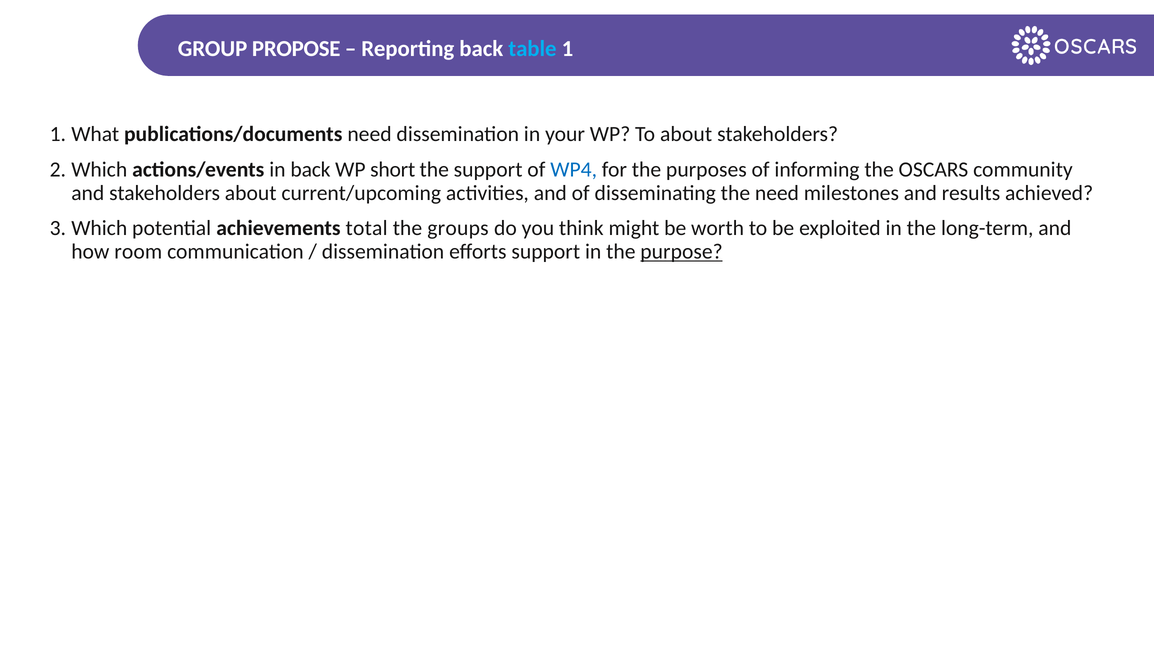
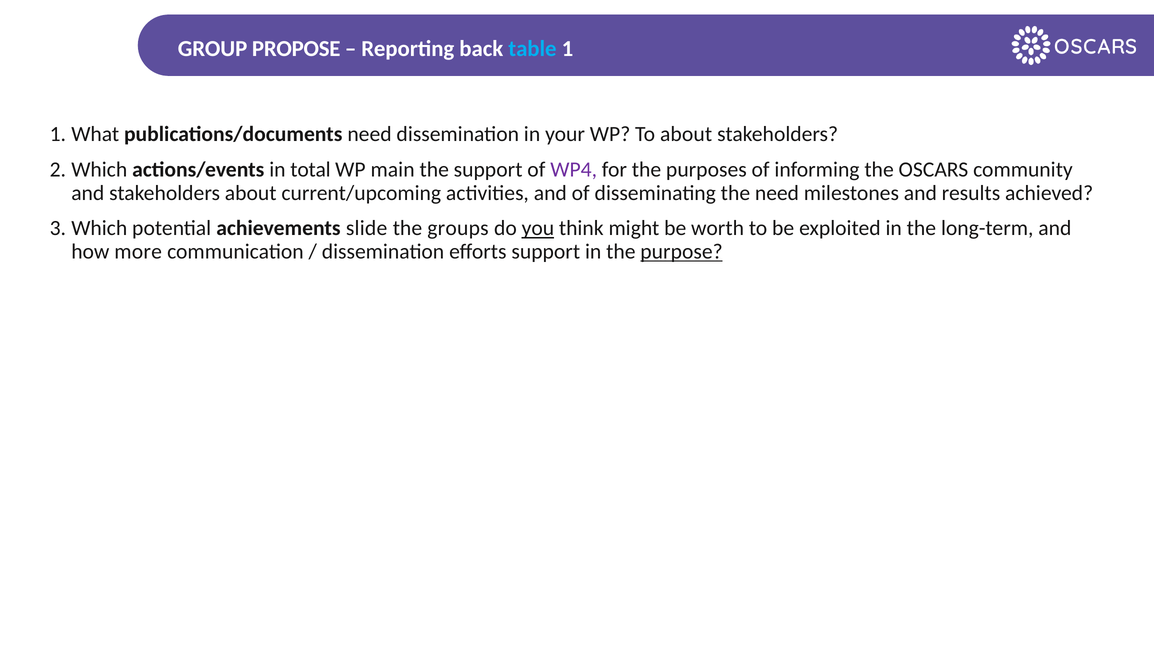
in back: back -> total (311, 170)
short: short -> main (393, 170)
WP4 colour: blue -> purple (574, 170)
total: total -> slide (367, 228)
you underline: none -> present (538, 228)
room: room -> more (138, 252)
